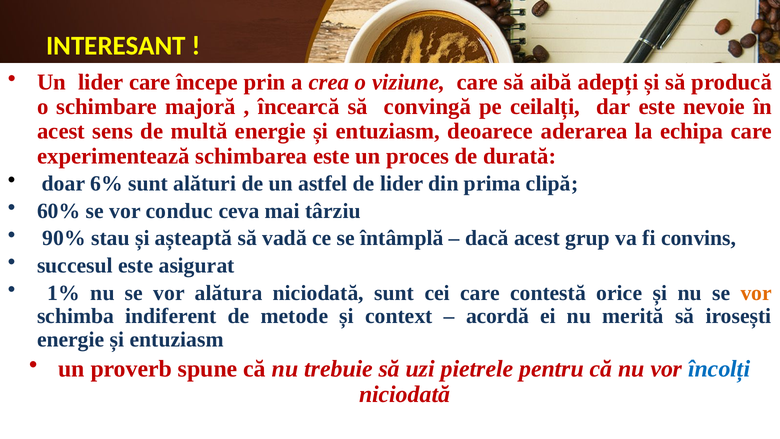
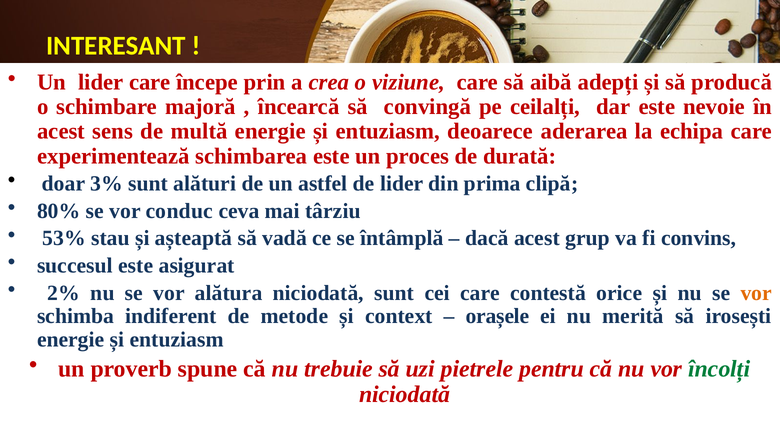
6%: 6% -> 3% (107, 184)
60%: 60% -> 80% (59, 211)
90%: 90% -> 53% (64, 238)
1%: 1% -> 2% (64, 293)
acordă: acordă -> orașele (498, 316)
încolți colour: blue -> green (719, 369)
